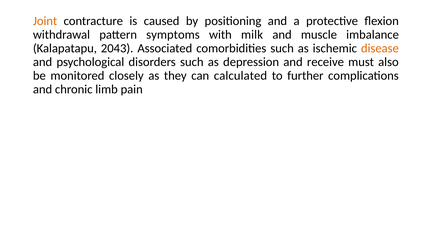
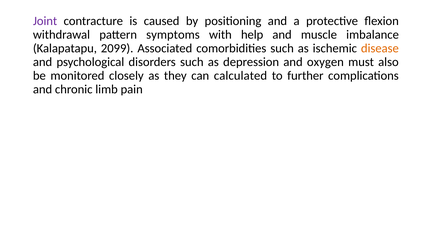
Joint colour: orange -> purple (45, 21)
milk: milk -> help (252, 35)
2043: 2043 -> 2099 (117, 48)
receive: receive -> oxygen (325, 62)
